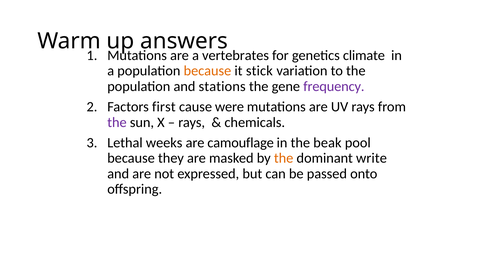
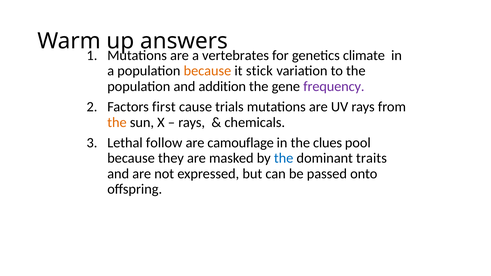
stations: stations -> addition (222, 86)
were: were -> trials (229, 107)
the colour: purple -> orange (117, 122)
weeks: weeks -> follow (164, 143)
beak: beak -> clues (328, 143)
the colour: orange -> blue (284, 158)
write: write -> traits (371, 158)
